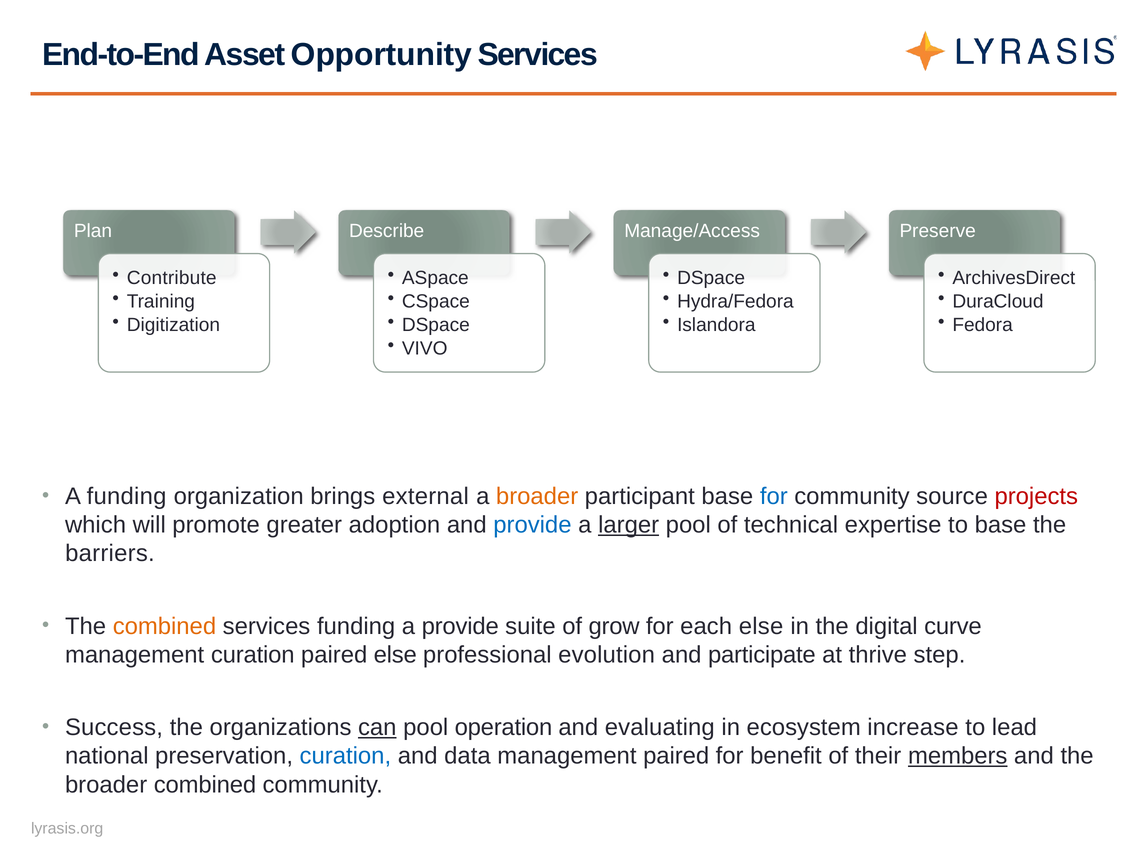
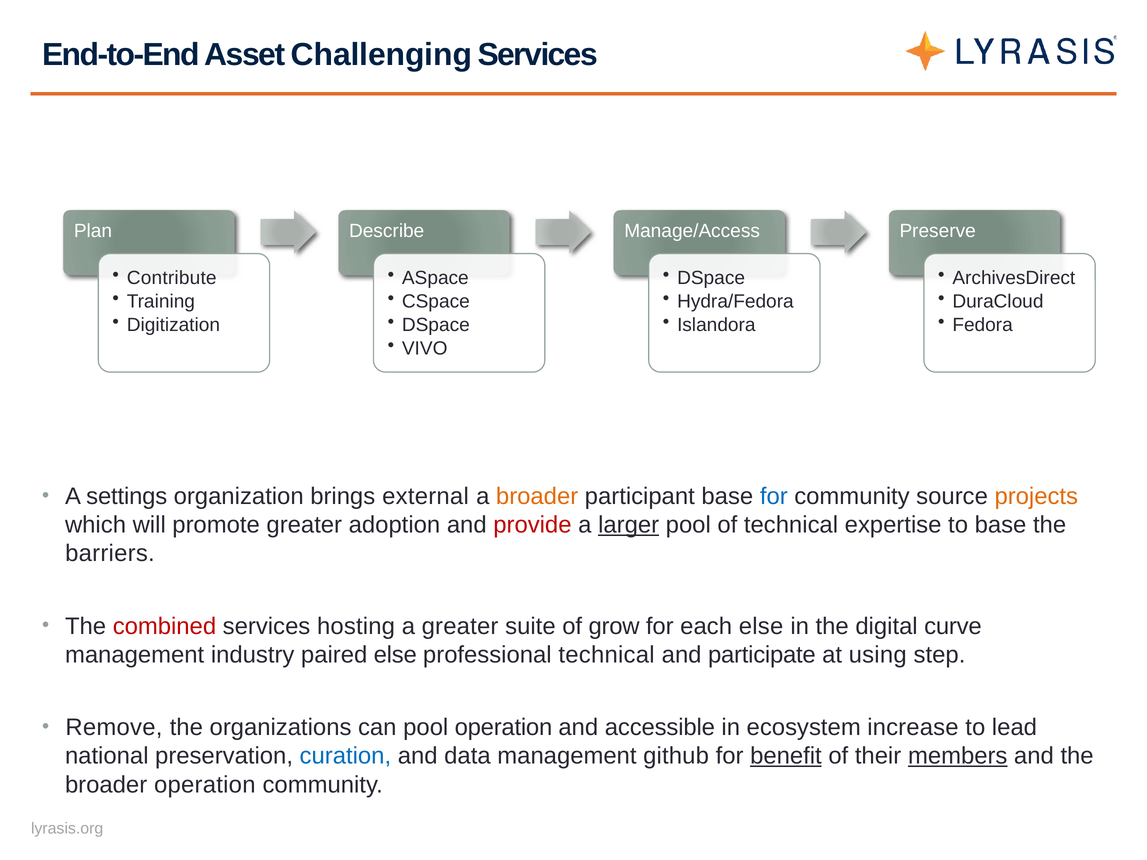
Opportunity: Opportunity -> Challenging (381, 55)
A funding: funding -> settings (127, 496)
projects colour: red -> orange (1036, 496)
provide colour: blue -> red (532, 525)
combined colour: orange -> red (164, 626)
services funding: funding -> hosting (356, 626)
a provide: provide -> greater (460, 626)
management curation: curation -> industry (253, 655)
professional evolution: evolution -> technical (607, 655)
thrive: thrive -> using (878, 655)
Success: Success -> Remove (114, 728)
can underline: present -> none (377, 728)
evaluating: evaluating -> accessible (660, 728)
management paired: paired -> github (676, 756)
benefit underline: none -> present (786, 756)
broader combined: combined -> operation (205, 785)
